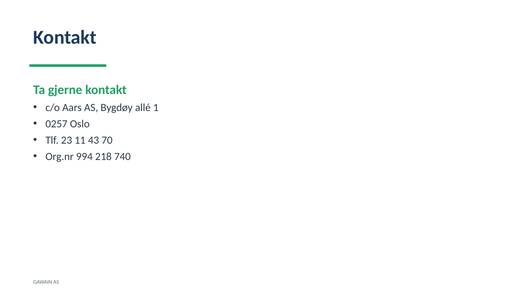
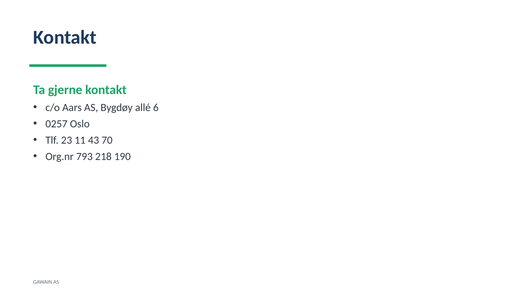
1: 1 -> 6 (156, 107)
994: 994 -> 793 (84, 156)
740: 740 -> 190 (122, 156)
